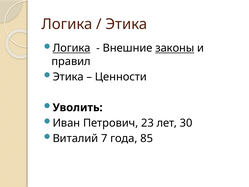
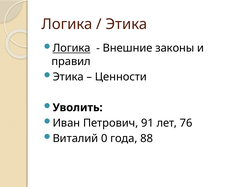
законы underline: present -> none (175, 48)
23: 23 -> 91 (147, 123)
30: 30 -> 76 (186, 123)
7: 7 -> 0 (104, 138)
85: 85 -> 88 (147, 138)
